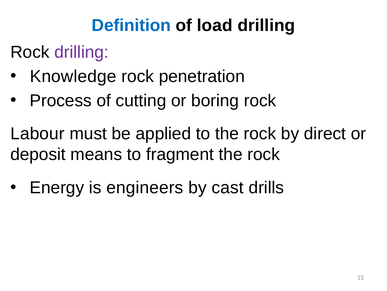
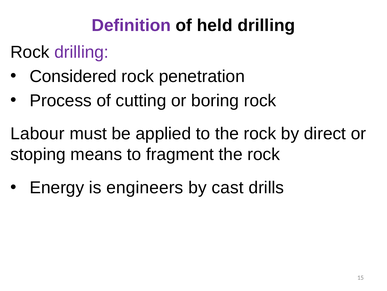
Definition colour: blue -> purple (131, 25)
load: load -> held (215, 25)
Knowledge: Knowledge -> Considered (73, 76)
deposit: deposit -> stoping (38, 154)
